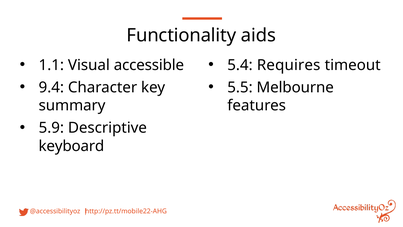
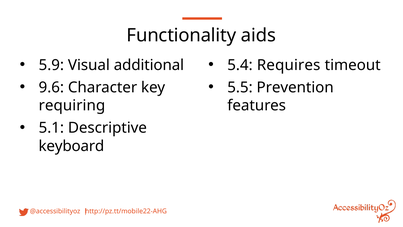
1.1: 1.1 -> 5.9 (51, 65)
accessible: accessible -> additional (149, 65)
9.4: 9.4 -> 9.6 (51, 87)
Melbourne: Melbourne -> Prevention (295, 87)
summary: summary -> requiring (72, 105)
5.9: 5.9 -> 5.1 (51, 128)
